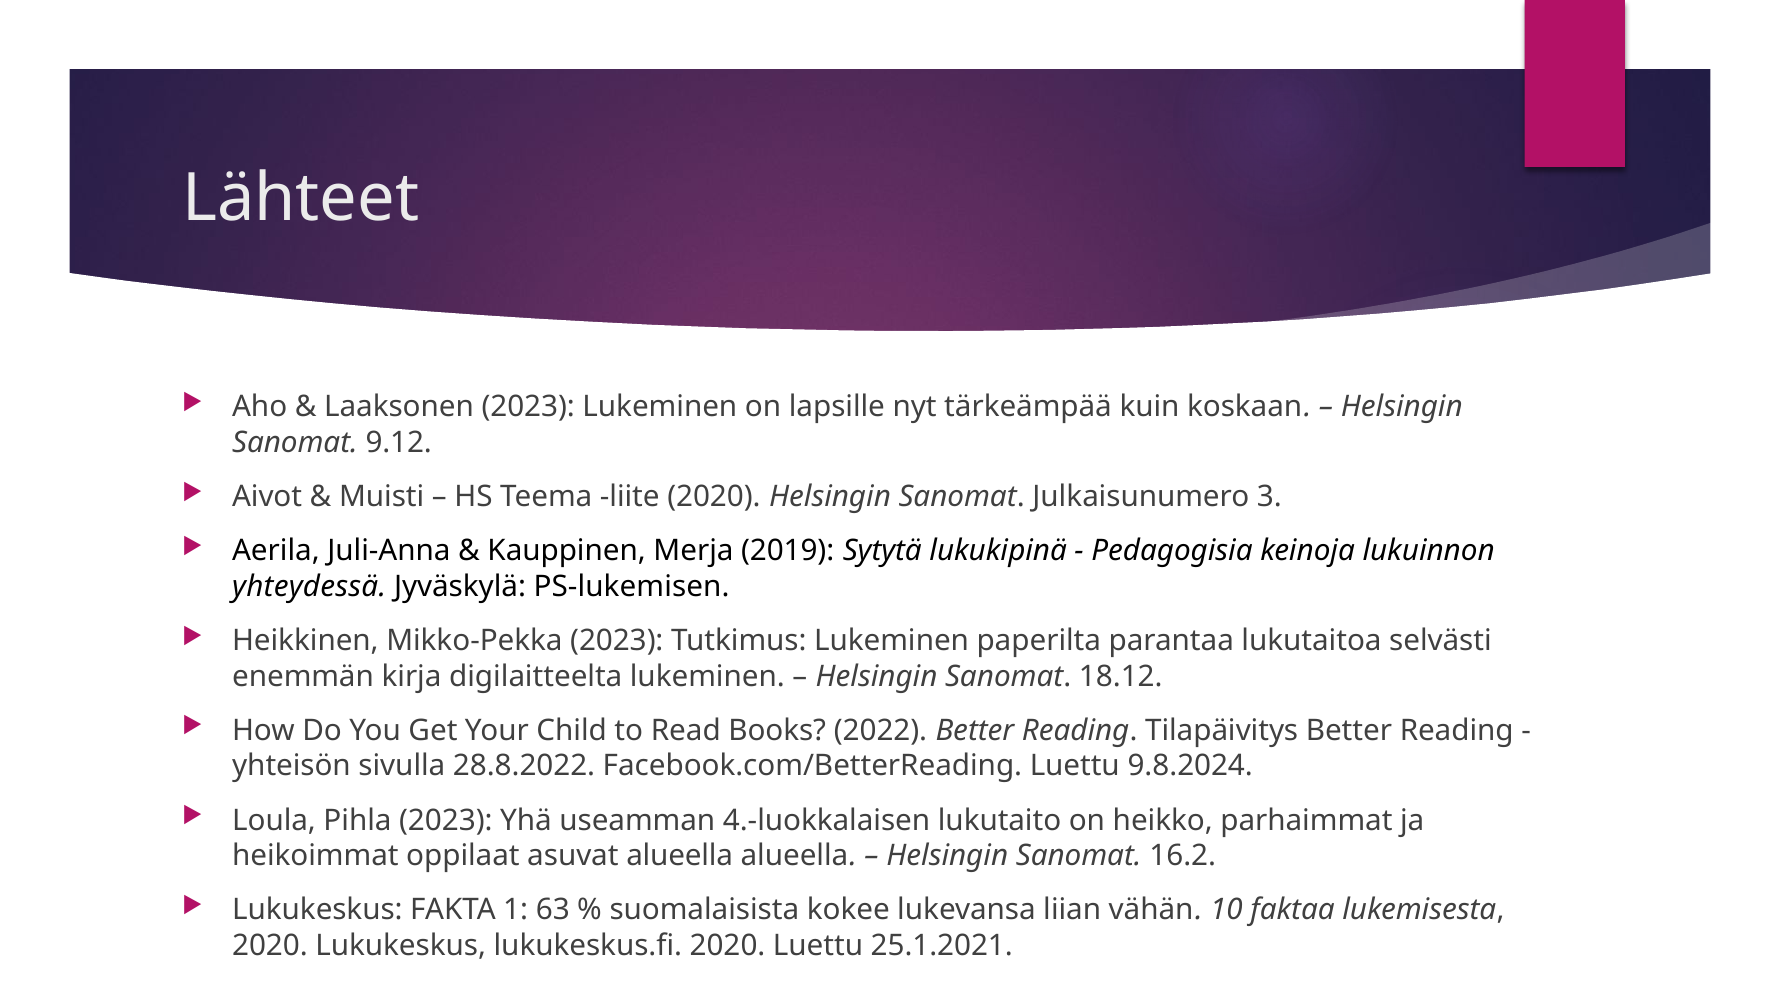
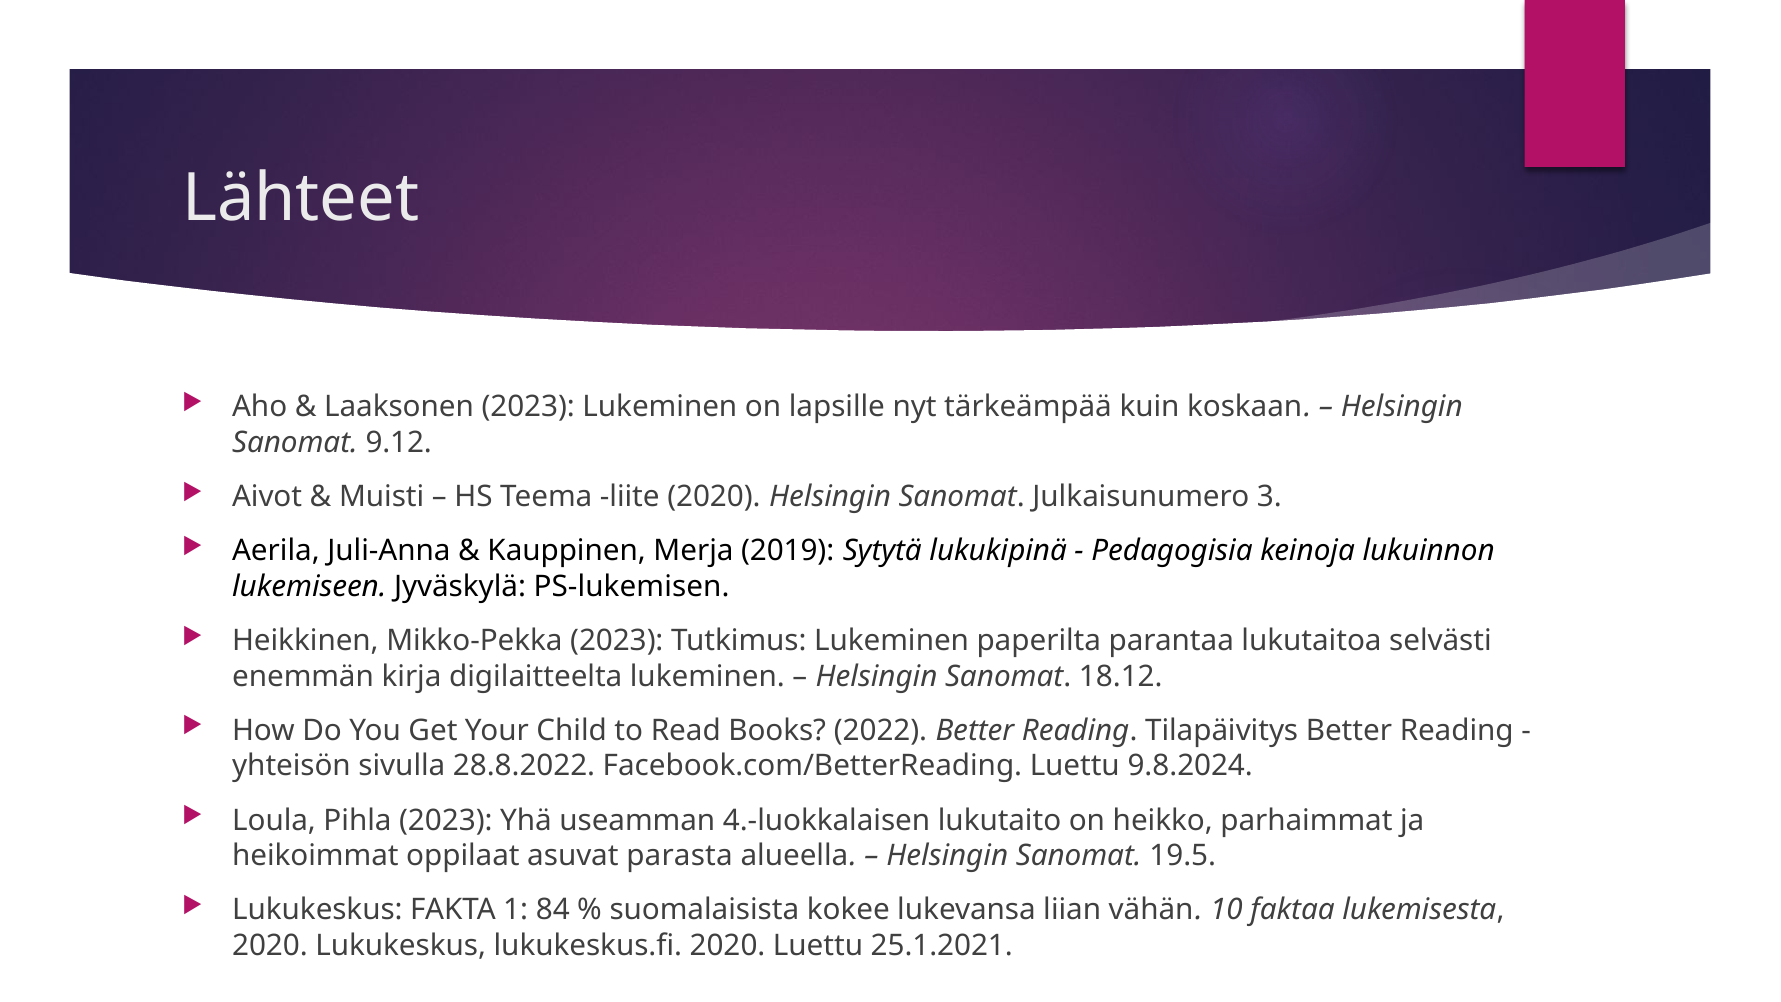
yhteydessä: yhteydessä -> lukemiseen (309, 586)
asuvat alueella: alueella -> parasta (680, 856)
16.2: 16.2 -> 19.5 (1183, 856)
63: 63 -> 84 (553, 910)
